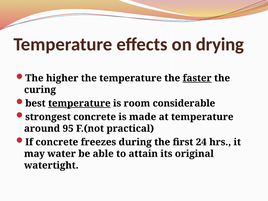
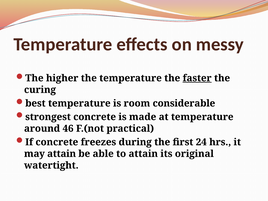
drying: drying -> messy (220, 44)
temperature underline: present -> none (79, 103)
95: 95 -> 46 (68, 129)
may water: water -> attain (62, 154)
